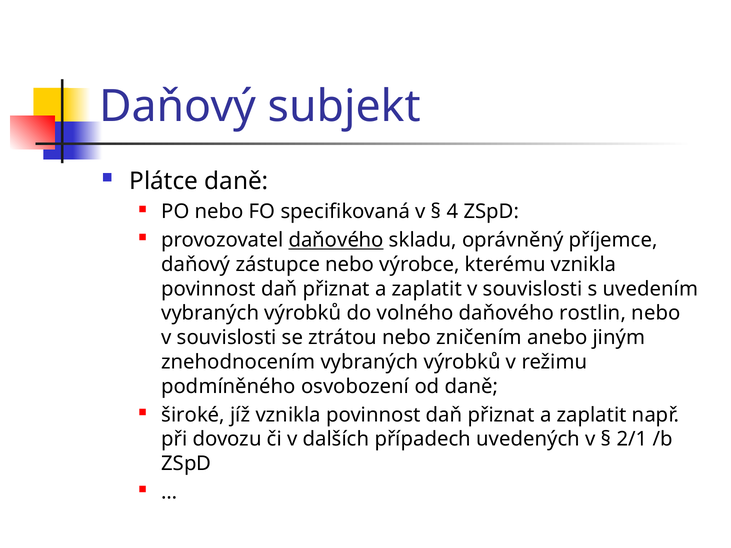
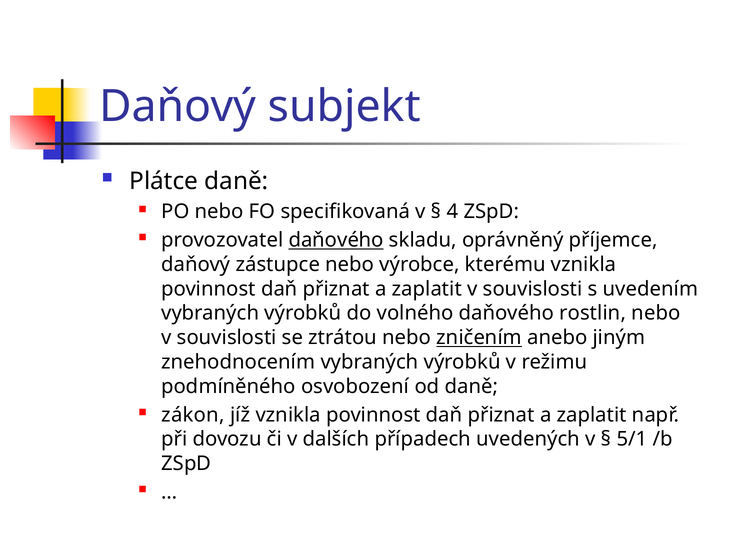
zničením underline: none -> present (479, 338)
široké: široké -> zákon (193, 415)
2/1: 2/1 -> 5/1 (632, 439)
